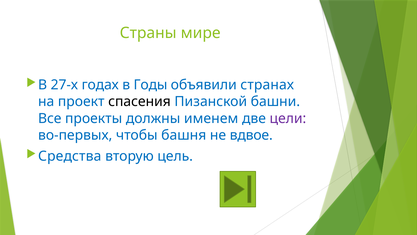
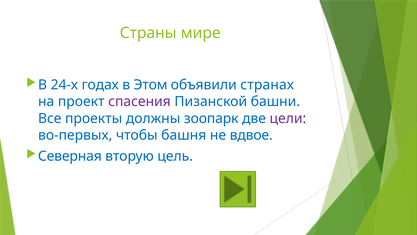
27-х: 27-х -> 24-х (64, 85)
Годы: Годы -> Этом (150, 85)
спасения colour: black -> purple (139, 101)
именем: именем -> зоопарк (211, 118)
Средства: Средства -> Северная (70, 156)
